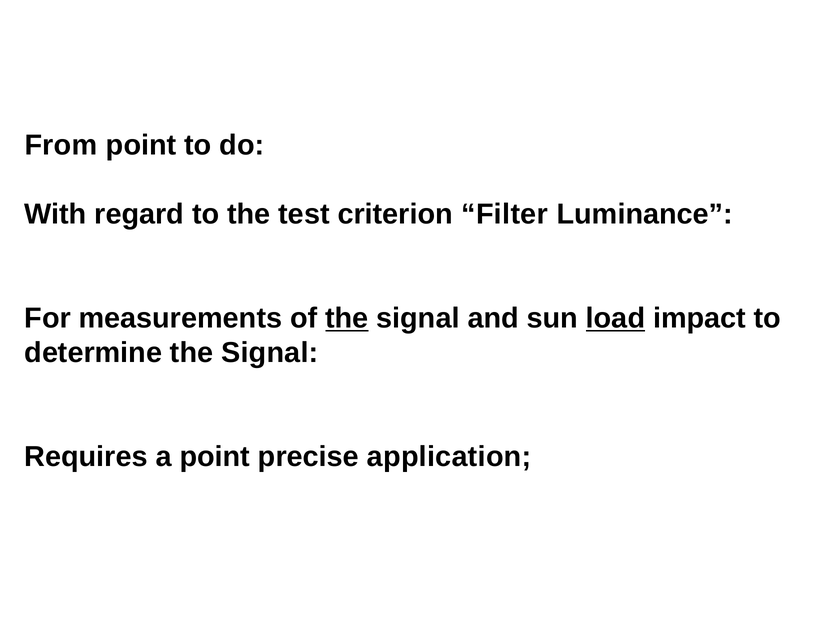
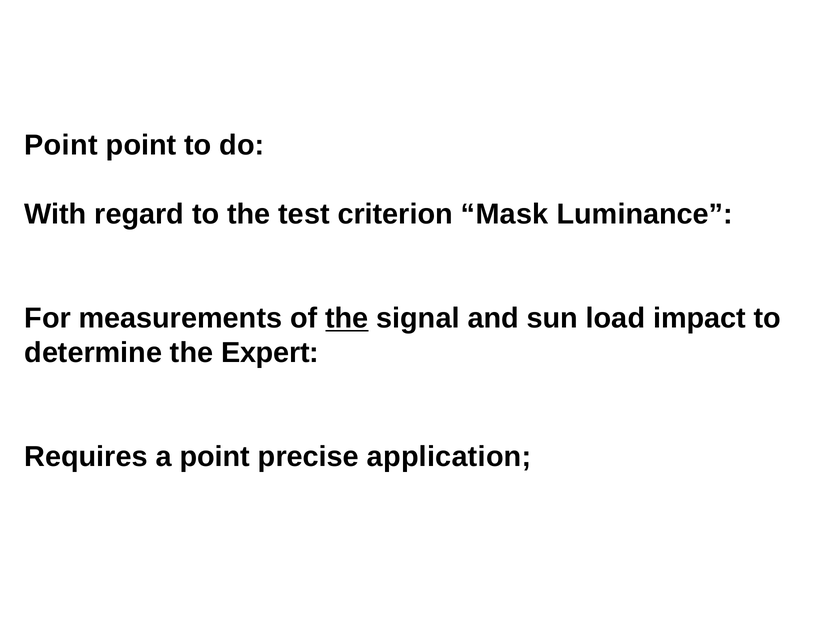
From: From -> Point (61, 145)
Filter: Filter -> Mask (505, 215)
load underline: present -> none (616, 318)
determine the Signal: Signal -> Expert (270, 353)
